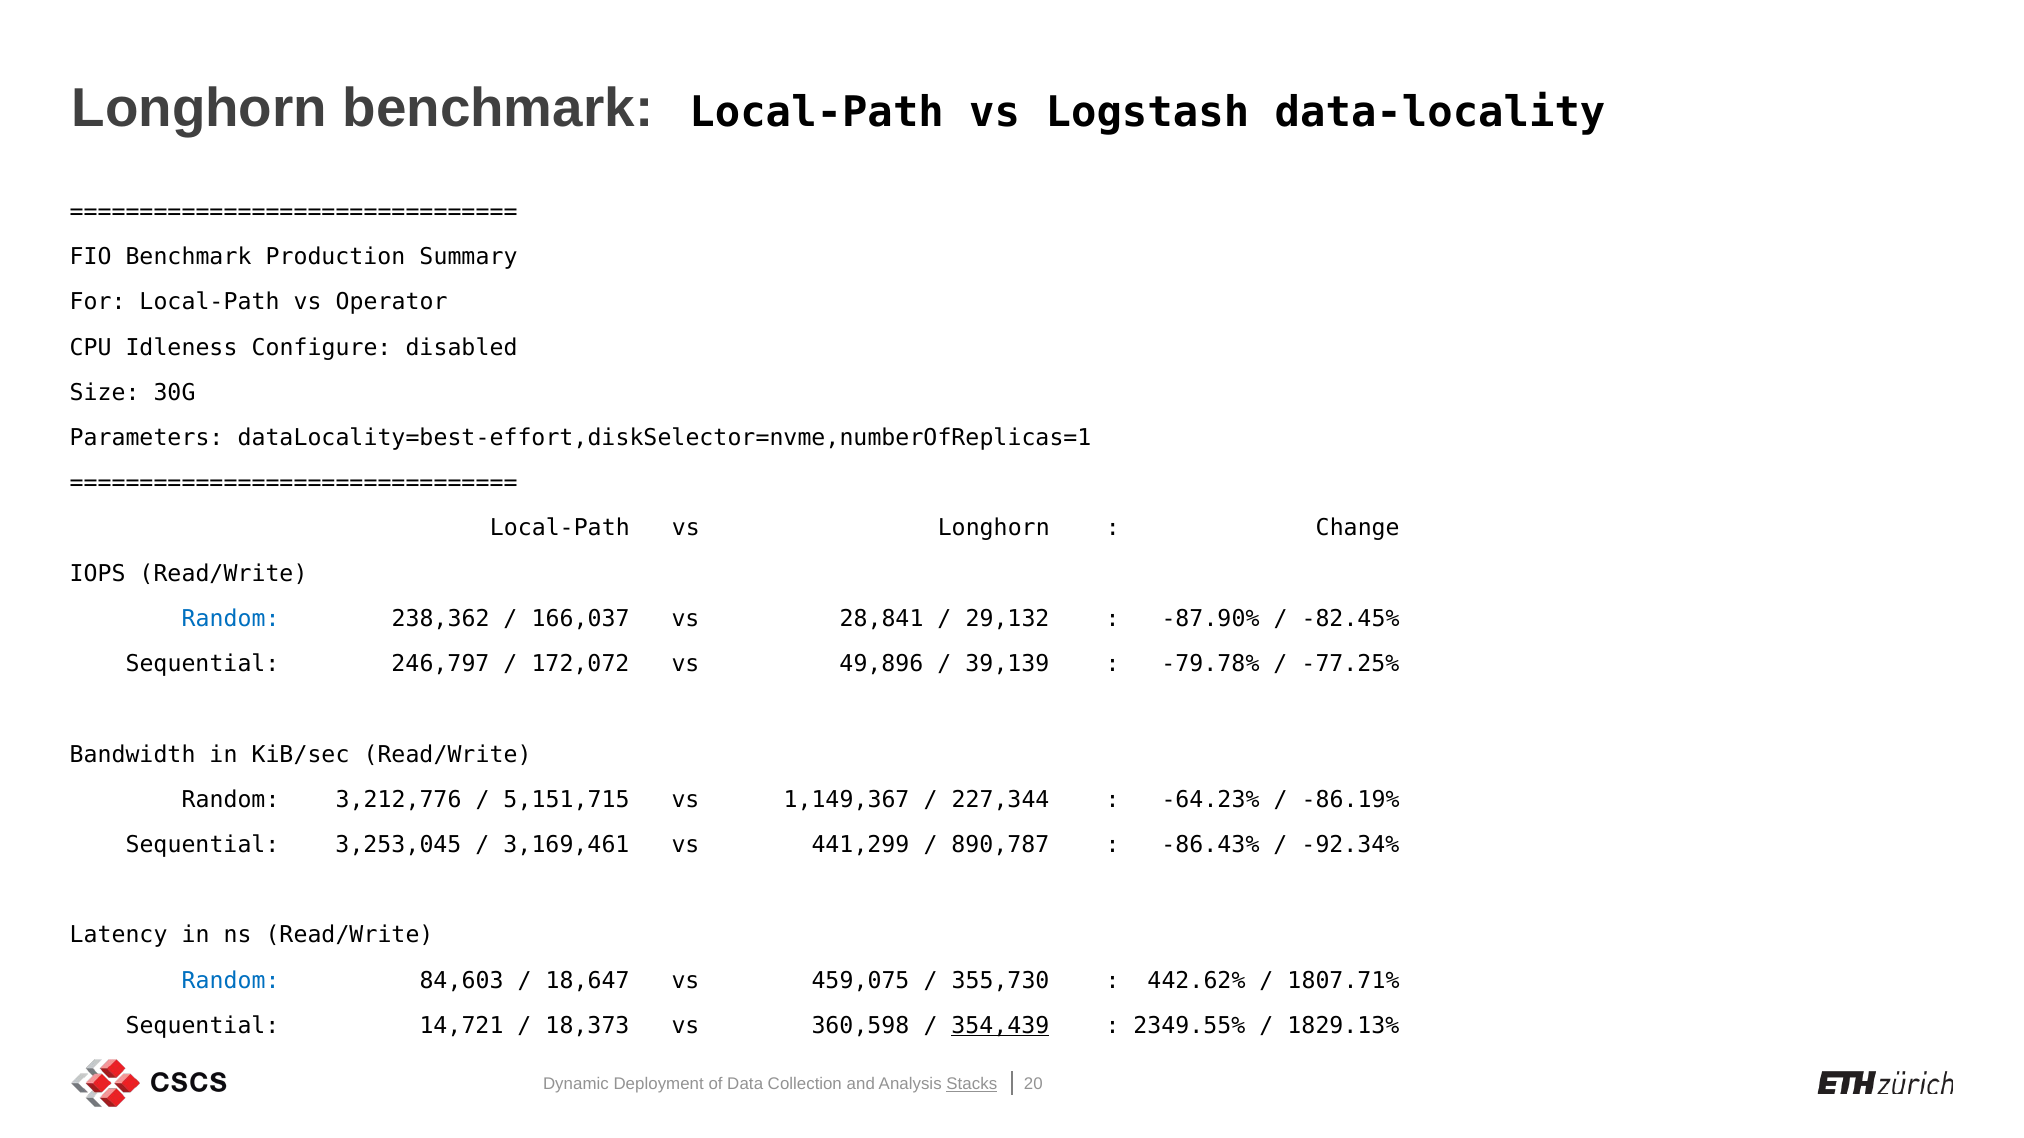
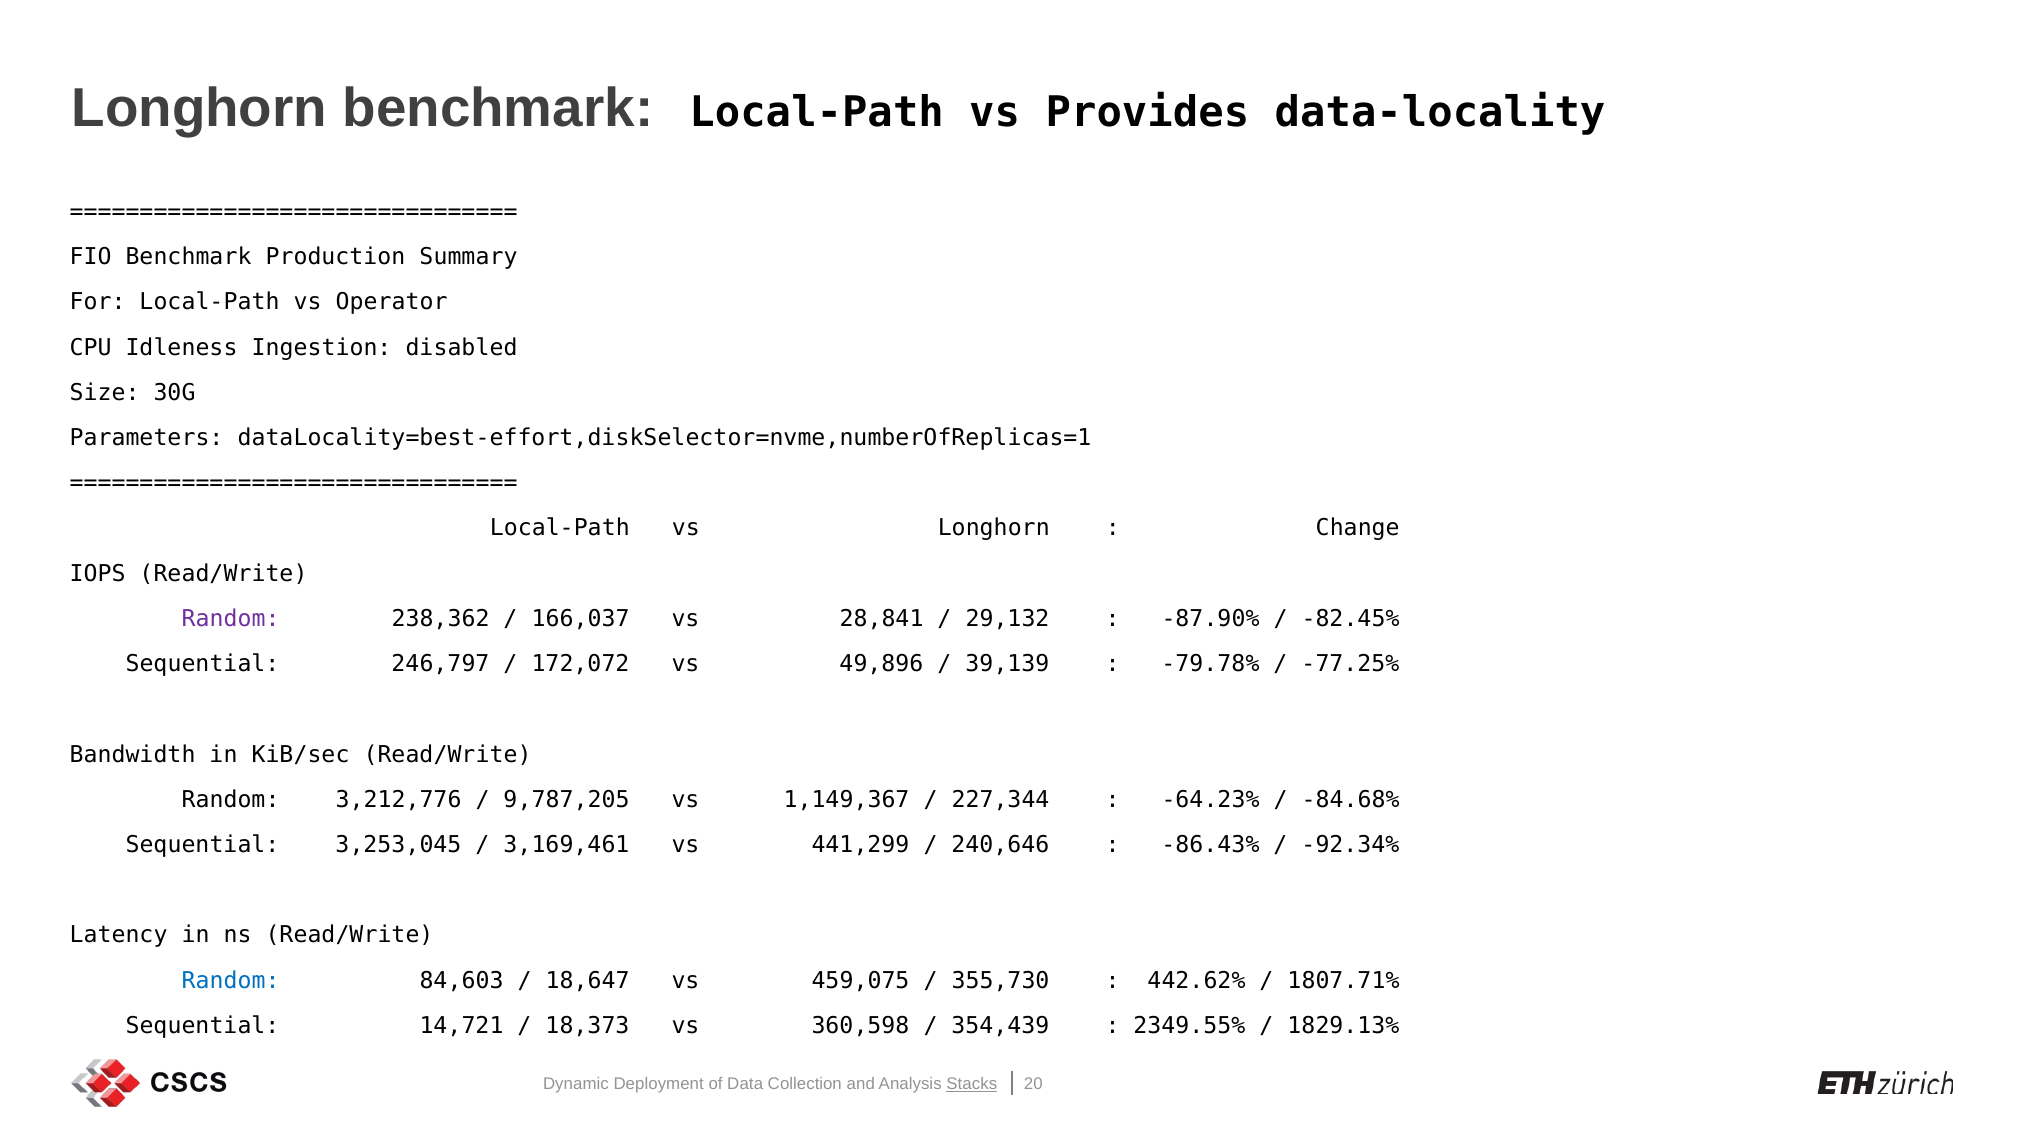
Logstash: Logstash -> Provides (1147, 113)
Configure: Configure -> Ingestion (322, 348)
Random colour: blue -> purple (231, 619)
5,151,715: 5,151,715 -> 9,787,205 (567, 800)
-86.19%: -86.19% -> -84.68% (1351, 800)
890,787: 890,787 -> 240,646 (1000, 845)
354,439 underline: present -> none (1000, 1026)
